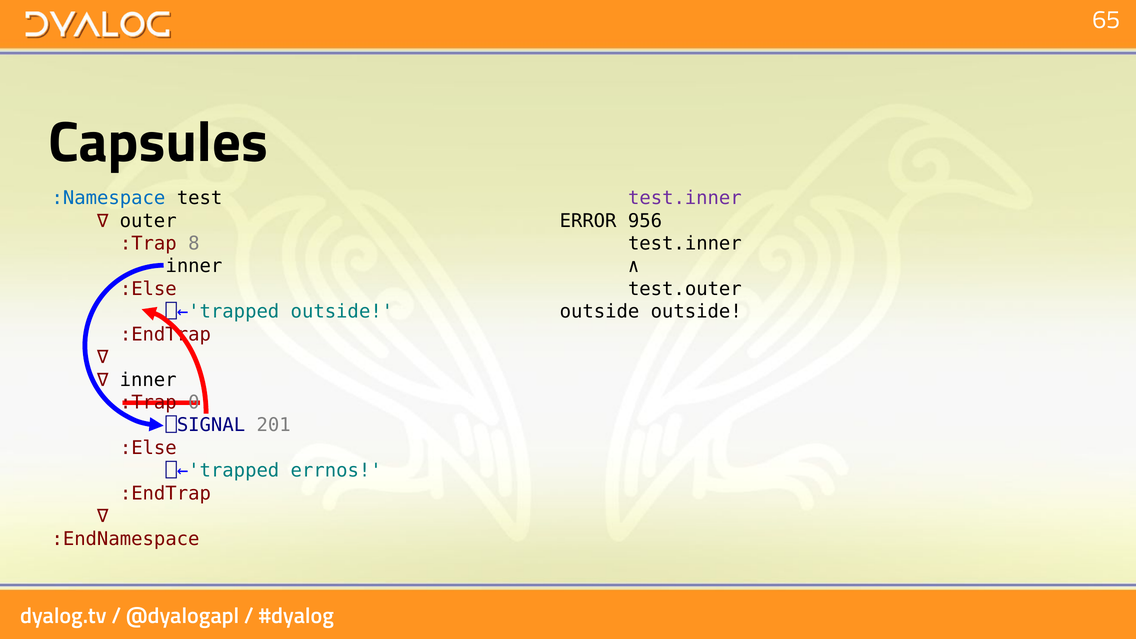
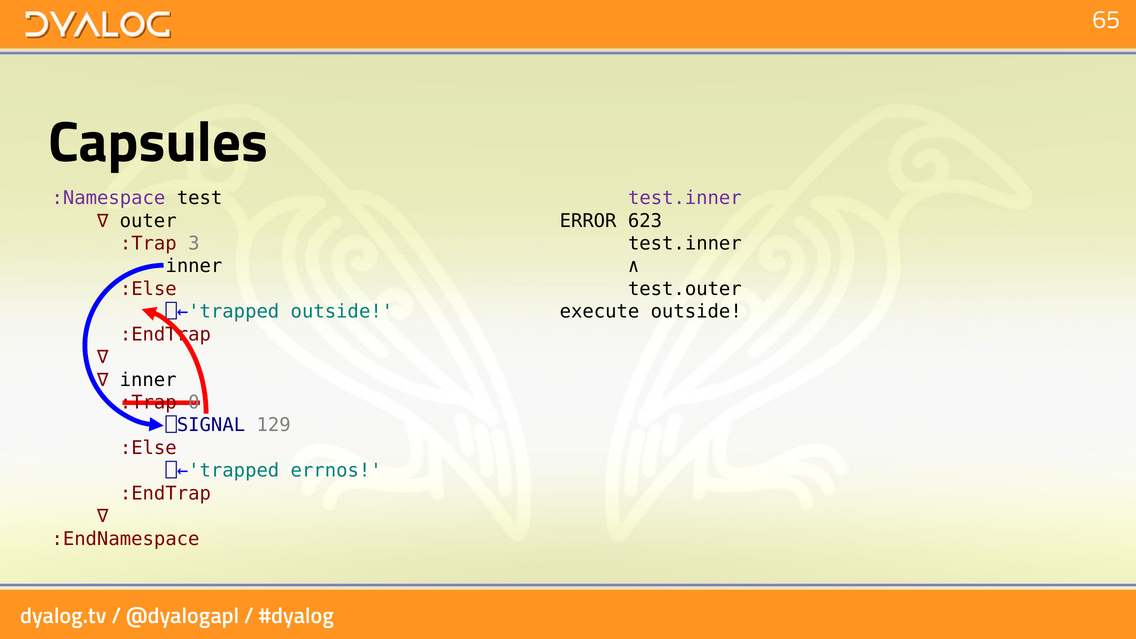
:Namespace colour: blue -> purple (108, 198)
956: 956 -> 623 (645, 221)
8: 8 -> 3 (194, 243)
outside: outside -> execute (600, 312)
201: 201 -> 129 (274, 425)
